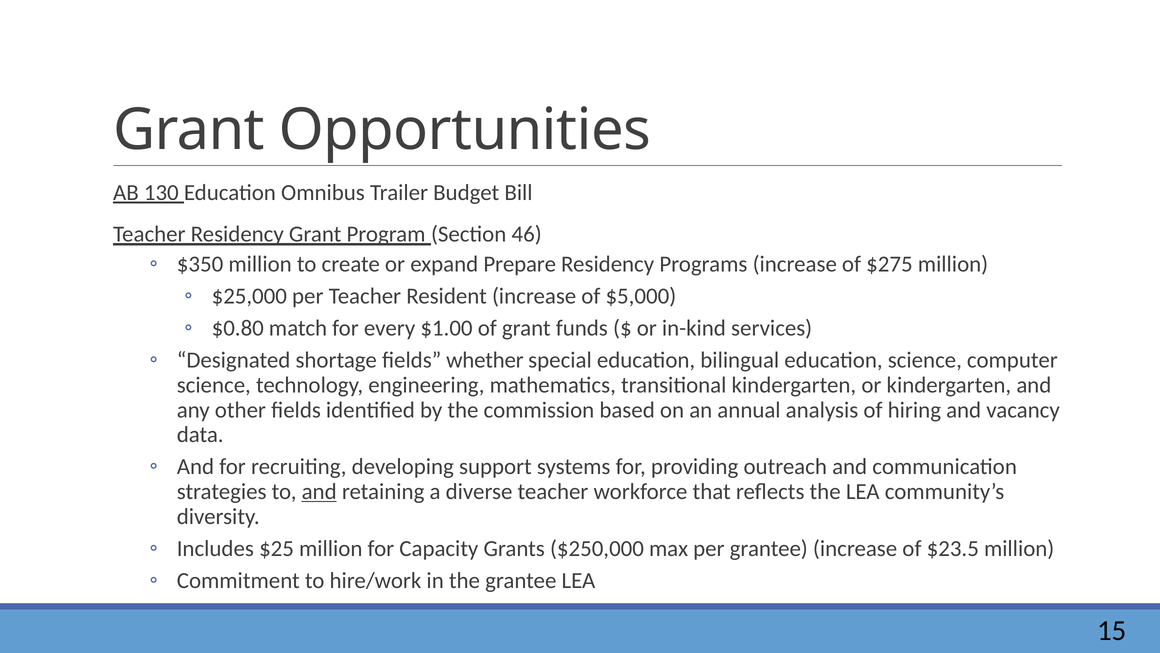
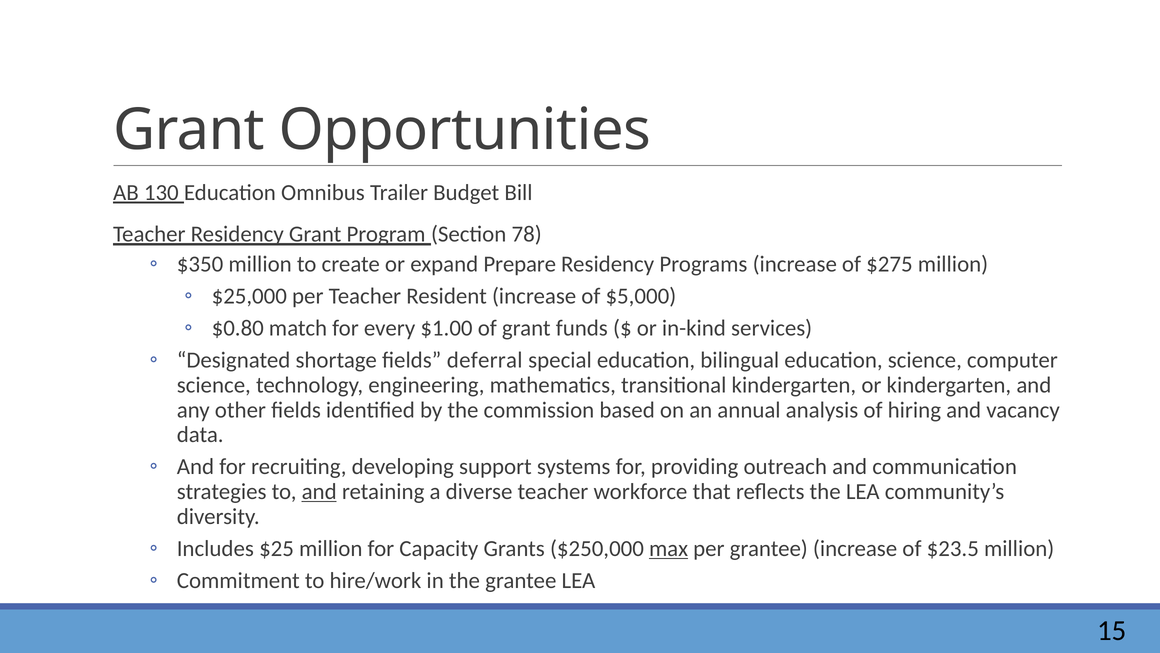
46: 46 -> 78 (527, 234)
whether: whether -> deferral (485, 360)
max underline: none -> present (669, 548)
